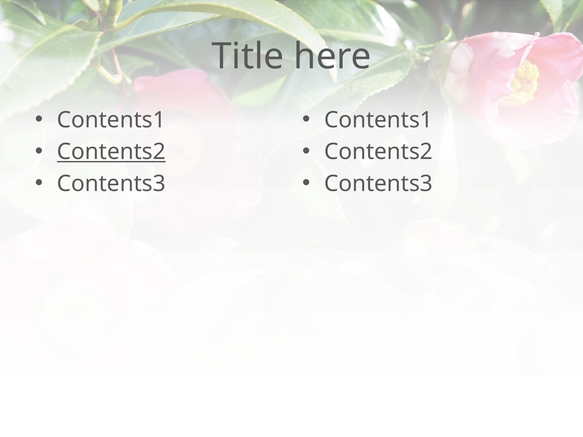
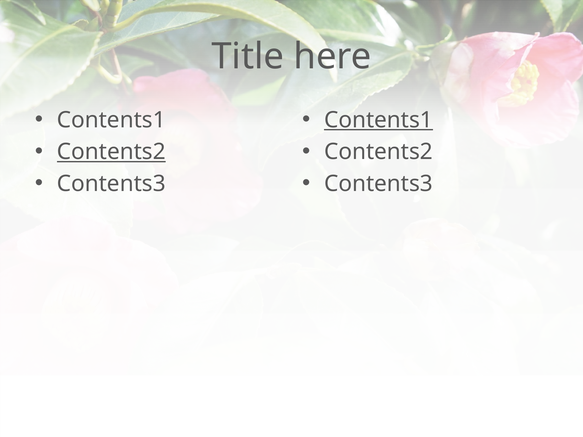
Contents1 underline: none -> present (379, 120)
